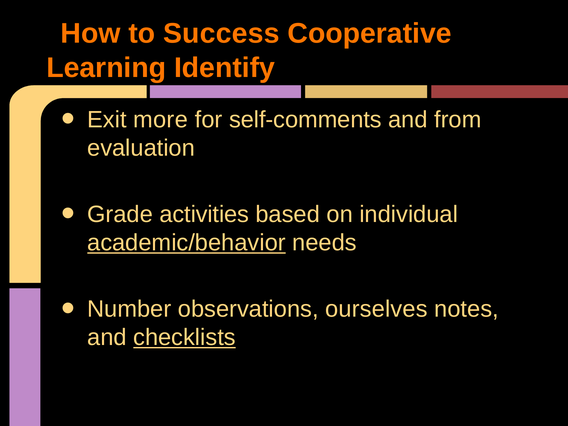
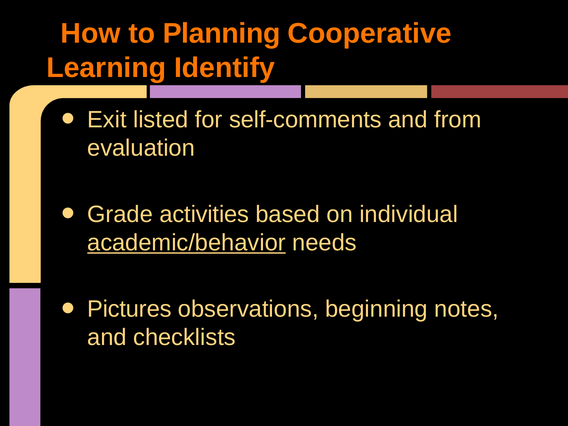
Success: Success -> Planning (222, 34)
more: more -> listed (161, 120)
Number: Number -> Pictures (129, 309)
ourselves: ourselves -> beginning (376, 309)
checklists underline: present -> none (184, 337)
